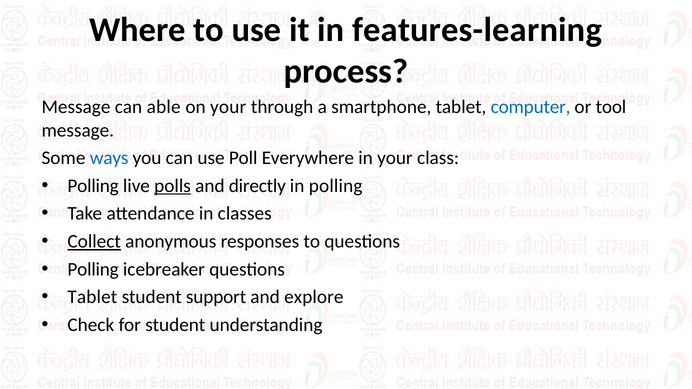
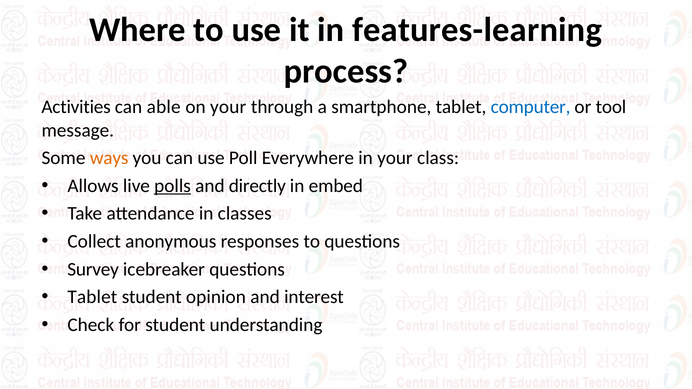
Message: Message -> Activities (76, 107)
ways colour: blue -> orange (109, 158)
Polling: Polling -> Allows (93, 186)
in polling: polling -> embed (336, 186)
Collect underline: present -> none (94, 242)
Polling: Polling -> Survey (93, 269)
support: support -> opinion (216, 297)
explore: explore -> interest (314, 297)
